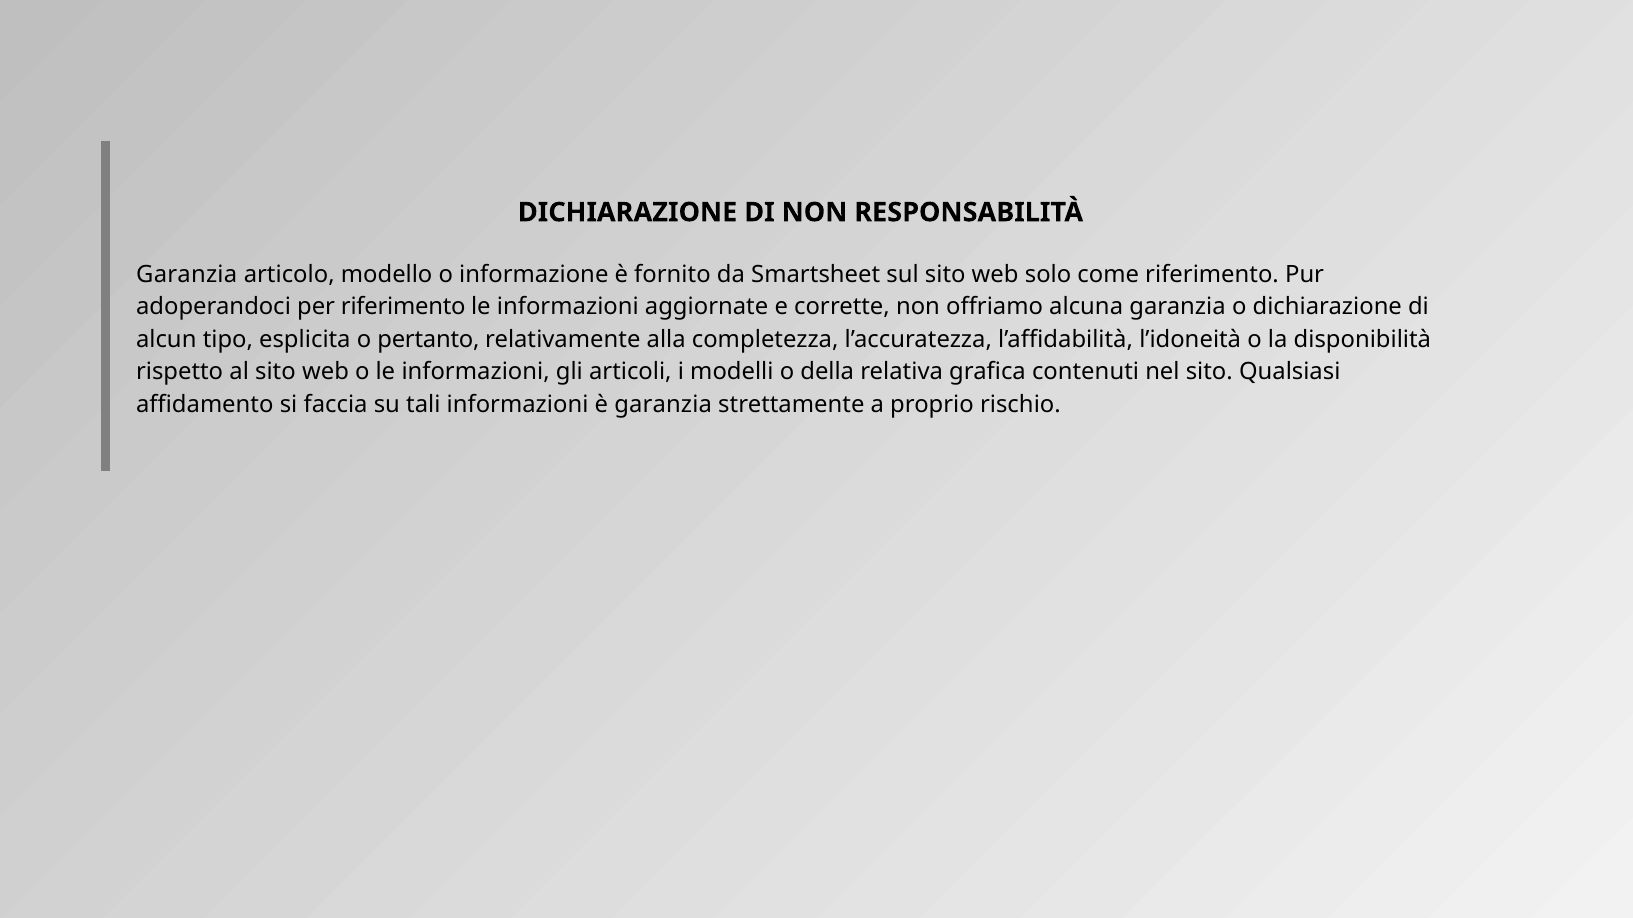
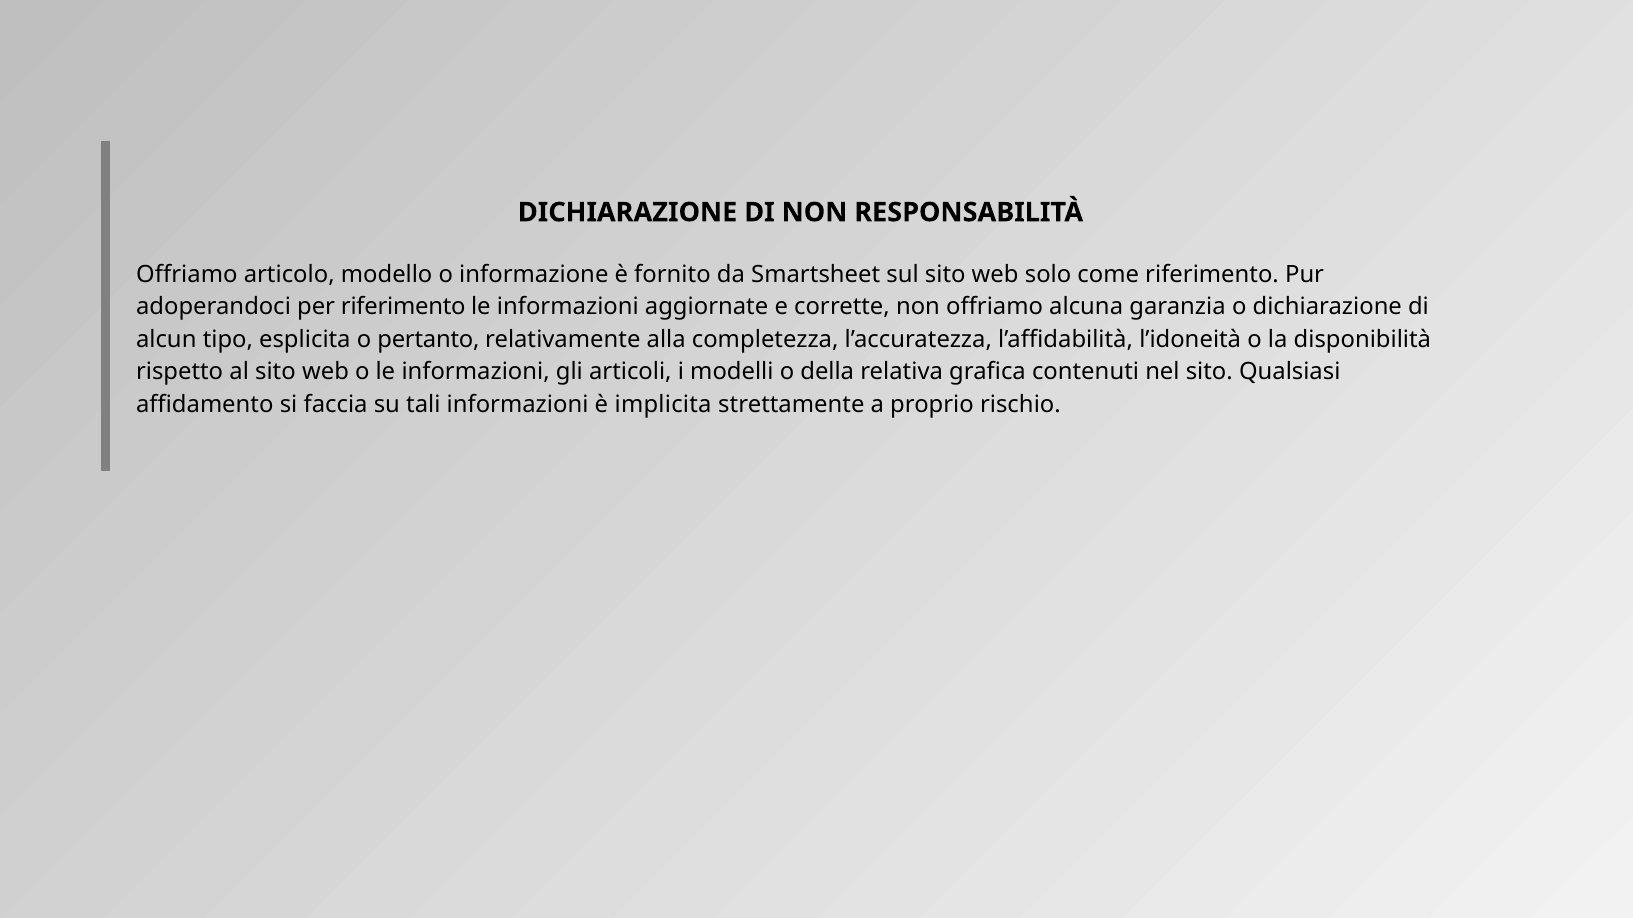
Garanzia: Garanzia -> Offriamo (187, 275)
è garanzia: garanzia -> implicita (663, 405)
